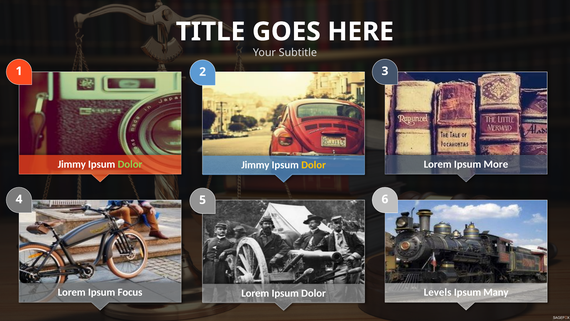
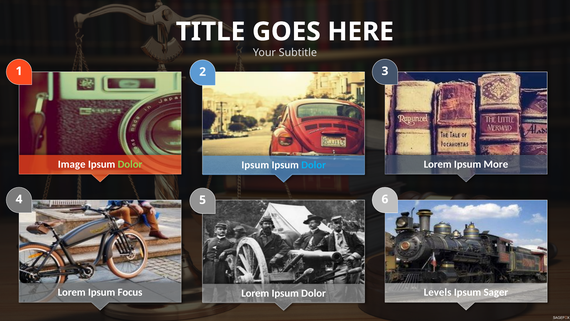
Jimmy: Jimmy -> Image (72, 164)
Jimmy: Jimmy -> Ipsum (255, 165)
Dolor colour: yellow -> light blue (314, 165)
Many: Many -> Sager (496, 292)
